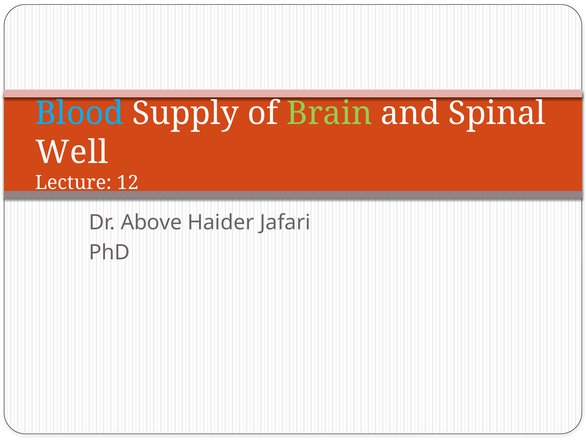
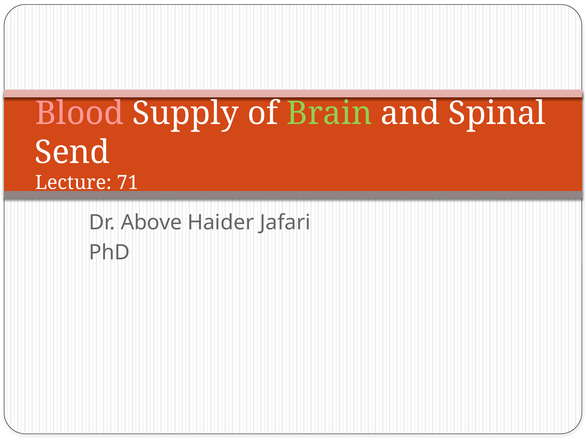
Blood colour: light blue -> pink (79, 113)
Well: Well -> Send (72, 152)
12: 12 -> 71 (128, 183)
